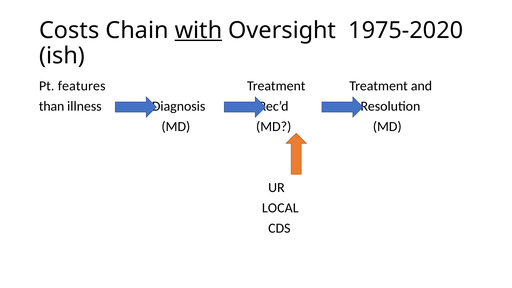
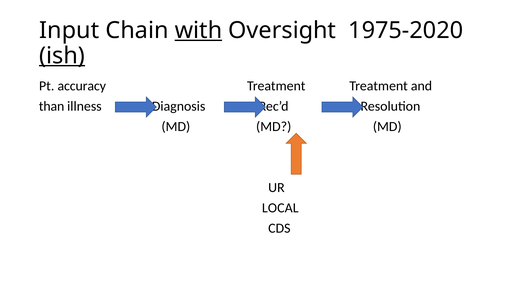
Costs: Costs -> Input (69, 30)
ish underline: none -> present (62, 56)
features: features -> accuracy (82, 86)
